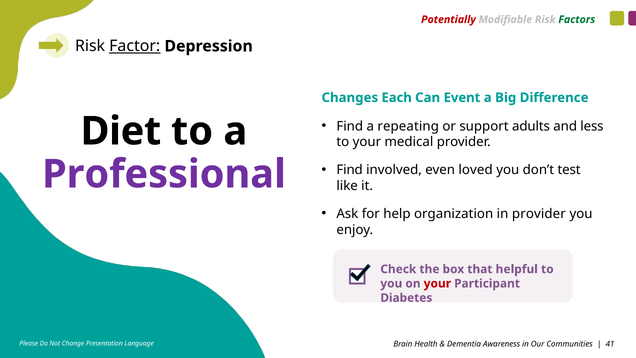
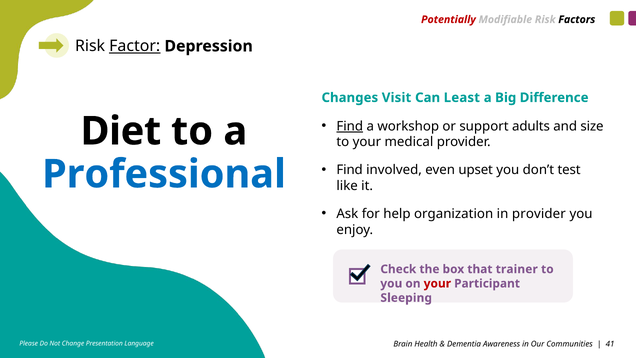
Factors colour: green -> black (577, 20)
Each: Each -> Visit (397, 98)
Event: Event -> Least (462, 98)
Find underline: none -> present (350, 126)
repeating: repeating -> workshop (408, 126)
less: less -> size (592, 126)
loved: loved -> upset (476, 170)
Professional colour: purple -> blue (164, 174)
helpful: helpful -> trainer (517, 269)
Diabetes: Diabetes -> Sleeping (406, 298)
